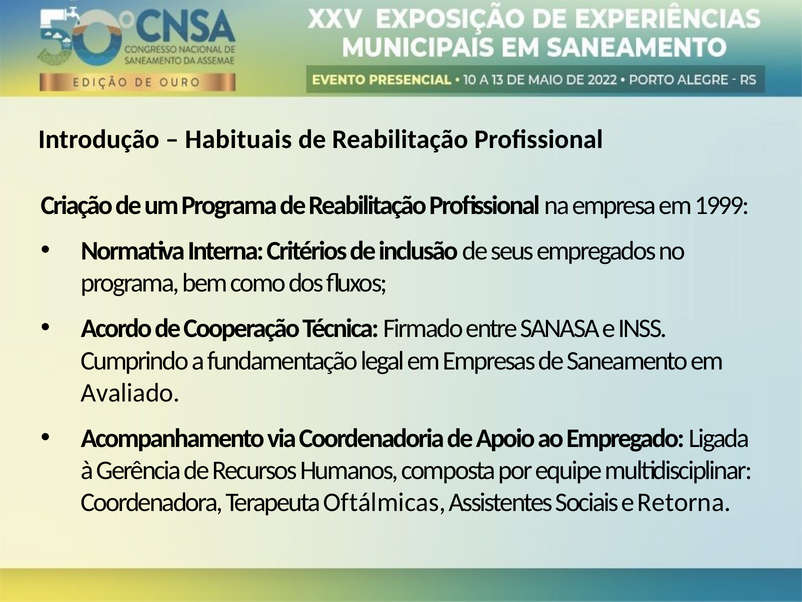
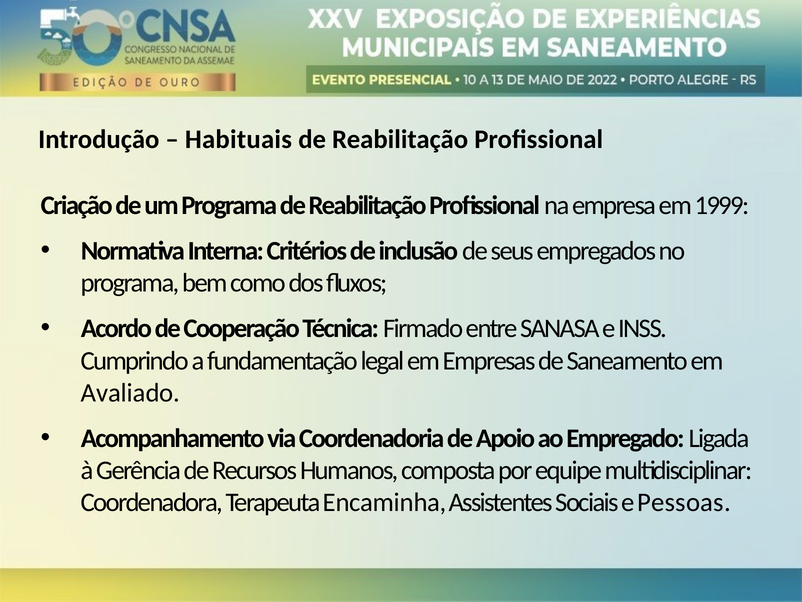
Oftálmicas: Oftálmicas -> Encaminha (385, 502)
Retorna: Retorna -> Pessoas (684, 502)
